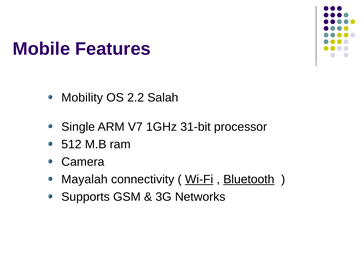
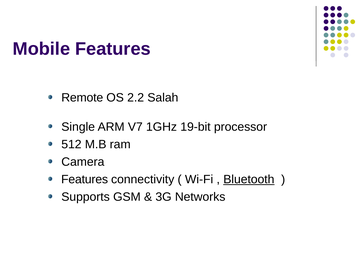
Mobility: Mobility -> Remote (82, 98)
31-bit: 31-bit -> 19-bit (195, 127)
Mayalah: Mayalah -> Features (85, 180)
Wi-Fi underline: present -> none (199, 180)
